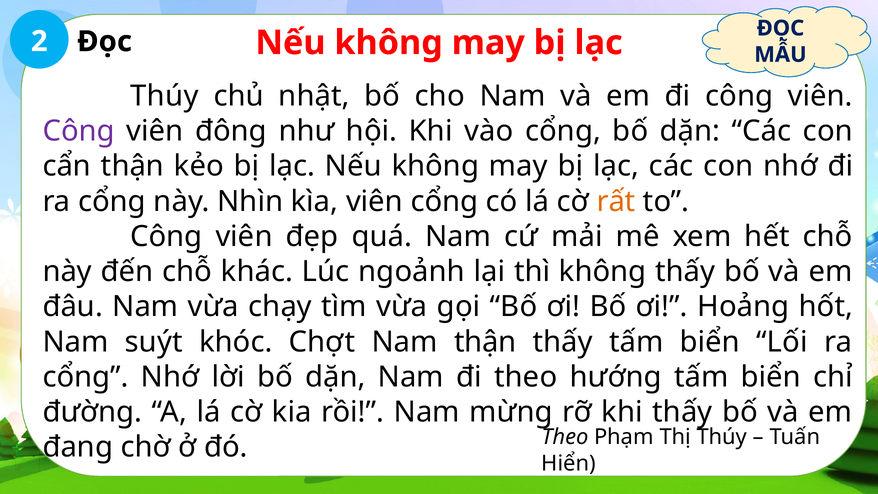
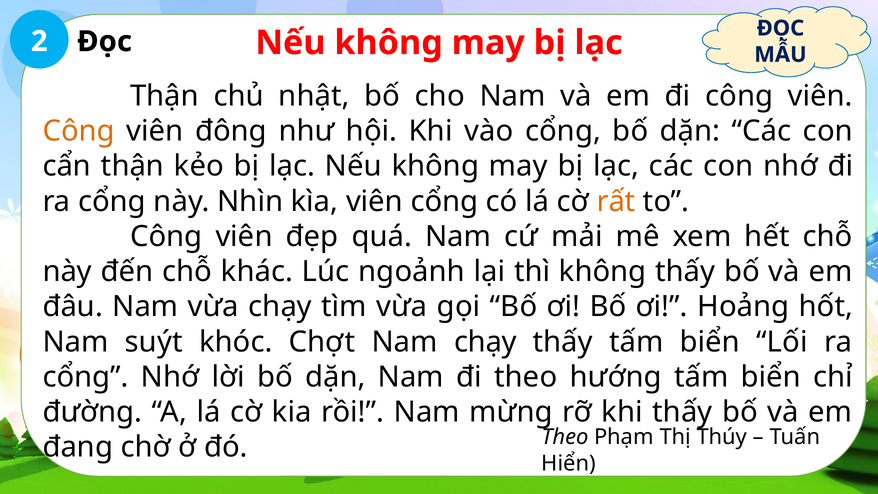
Thúy: Thúy -> Thận (165, 96)
Công colour: purple -> orange (79, 131)
Nam thận: thận -> chạy (485, 342)
